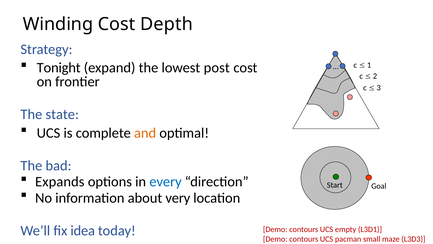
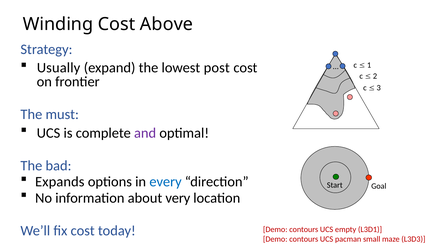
Depth: Depth -> Above (167, 24)
Tonight: Tonight -> Usually (59, 68)
state: state -> must (62, 114)
and colour: orange -> purple (145, 133)
fix idea: idea -> cost (83, 230)
